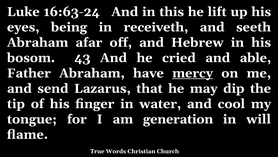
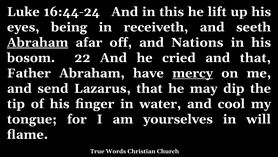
16:63-24: 16:63-24 -> 16:44-24 (72, 12)
Abraham underline: none -> present (38, 42)
Hebrew: Hebrew -> Nations (197, 42)
43: 43 -> 22 (82, 58)
and able: able -> that (255, 58)
generation: generation -> yourselves (178, 119)
